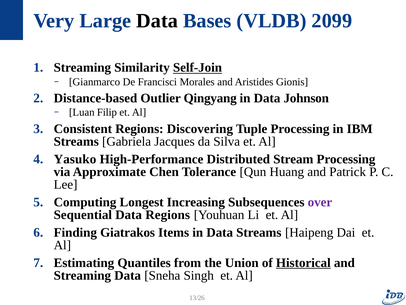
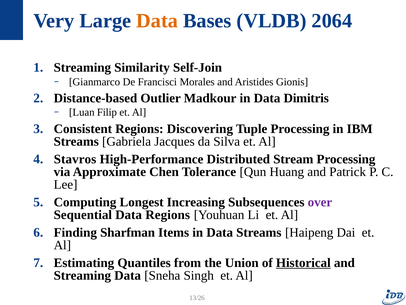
Data colour: black -> orange (157, 21)
2099: 2099 -> 2064 (332, 21)
Self-Join underline: present -> none (198, 68)
Qingyang: Qingyang -> Madkour (210, 98)
Johnson: Johnson -> Dimitris (306, 98)
Yasuko: Yasuko -> Stavros (75, 159)
Giatrakos: Giatrakos -> Sharfman (128, 232)
